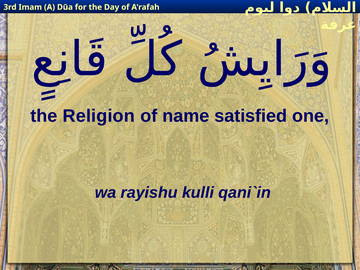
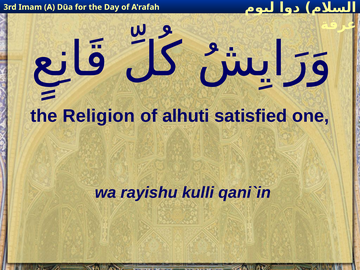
name: name -> alhuti (186, 116)
